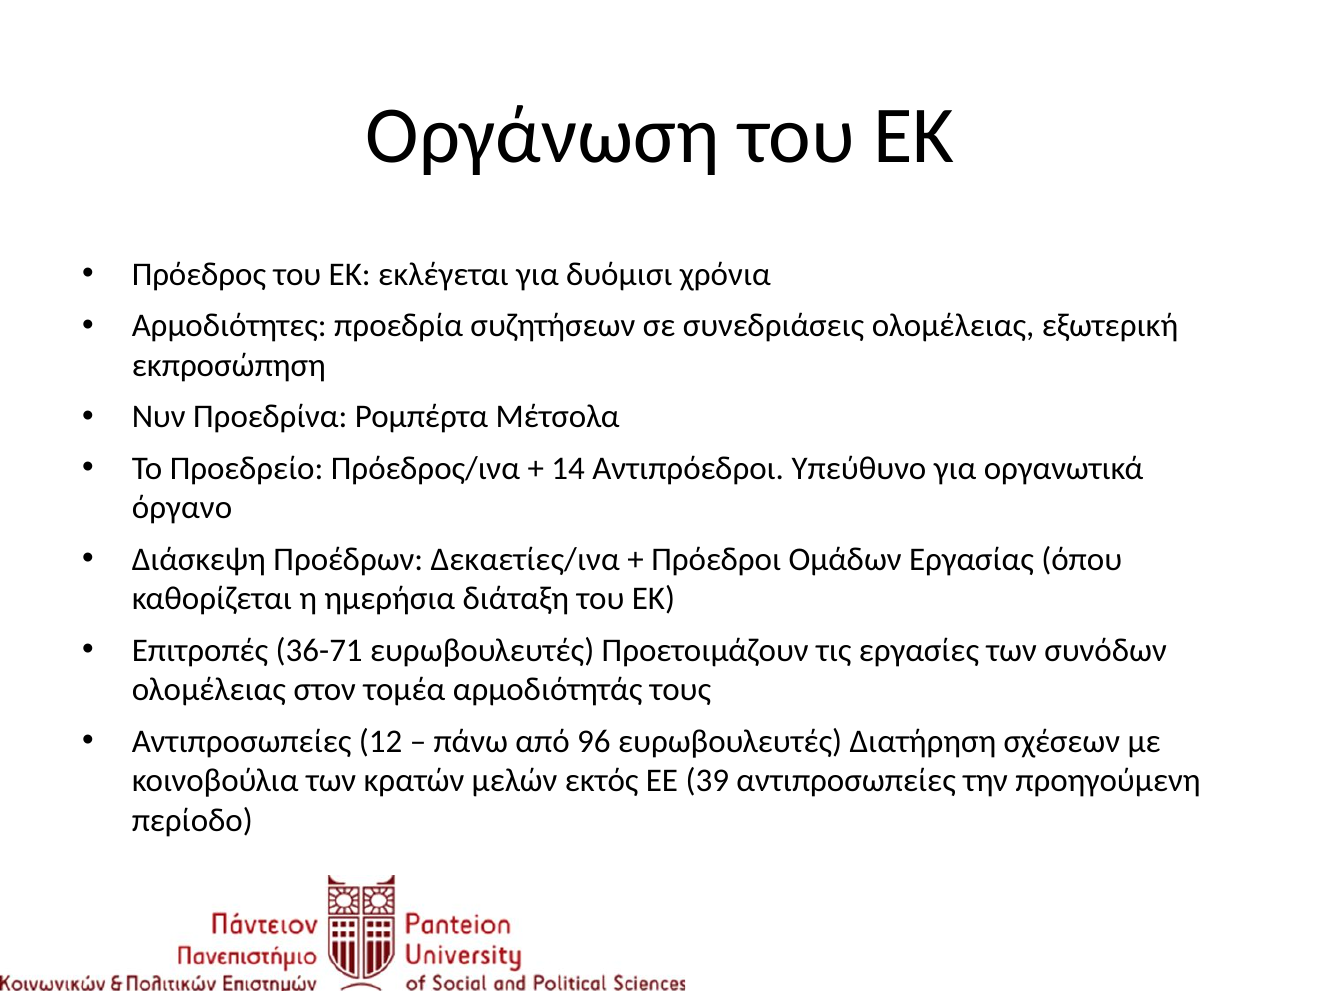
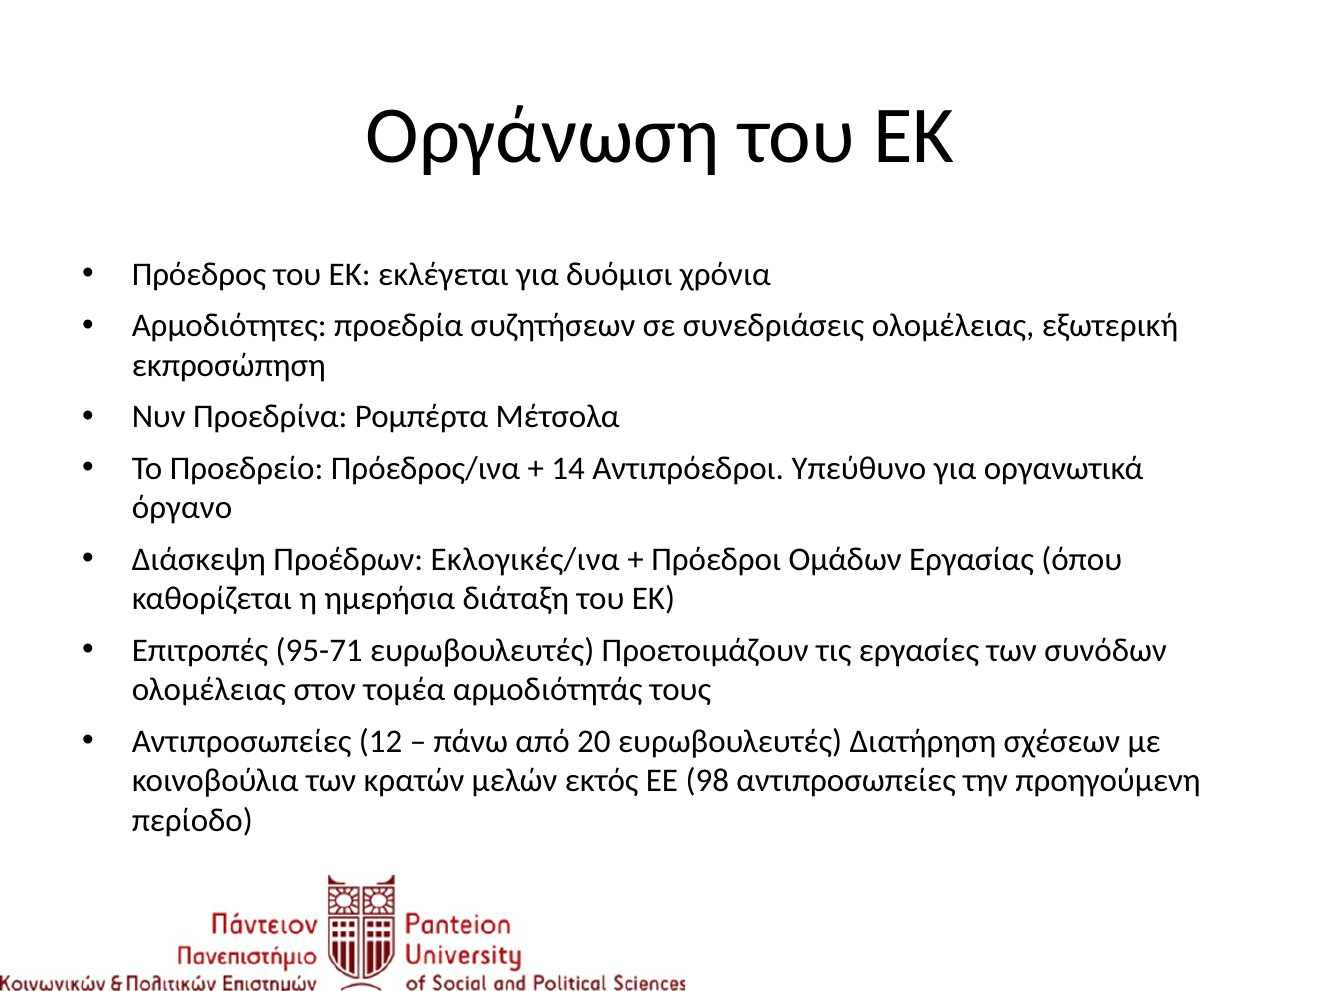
Δεκαετίες/ινα: Δεκαετίες/ινα -> Εκλογικές/ινα (525, 559)
36-71: 36-71 -> 95-71 (319, 650)
96: 96 -> 20 (594, 741)
39: 39 -> 98 (707, 781)
